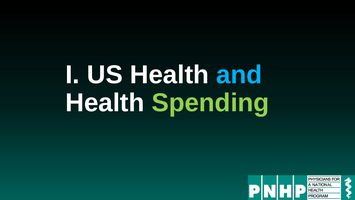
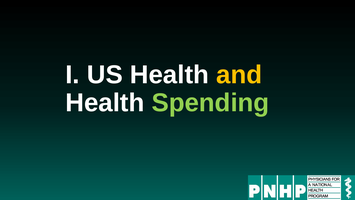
and colour: light blue -> yellow (239, 75)
